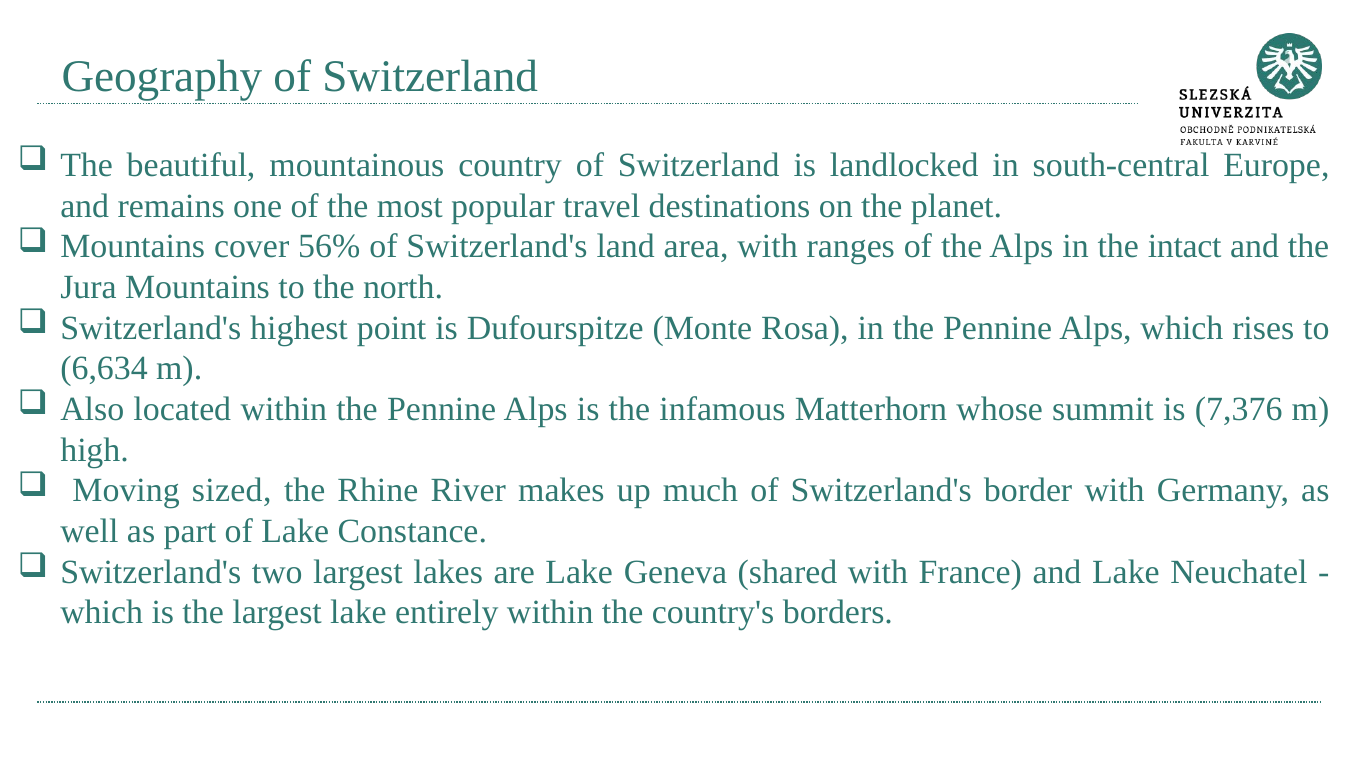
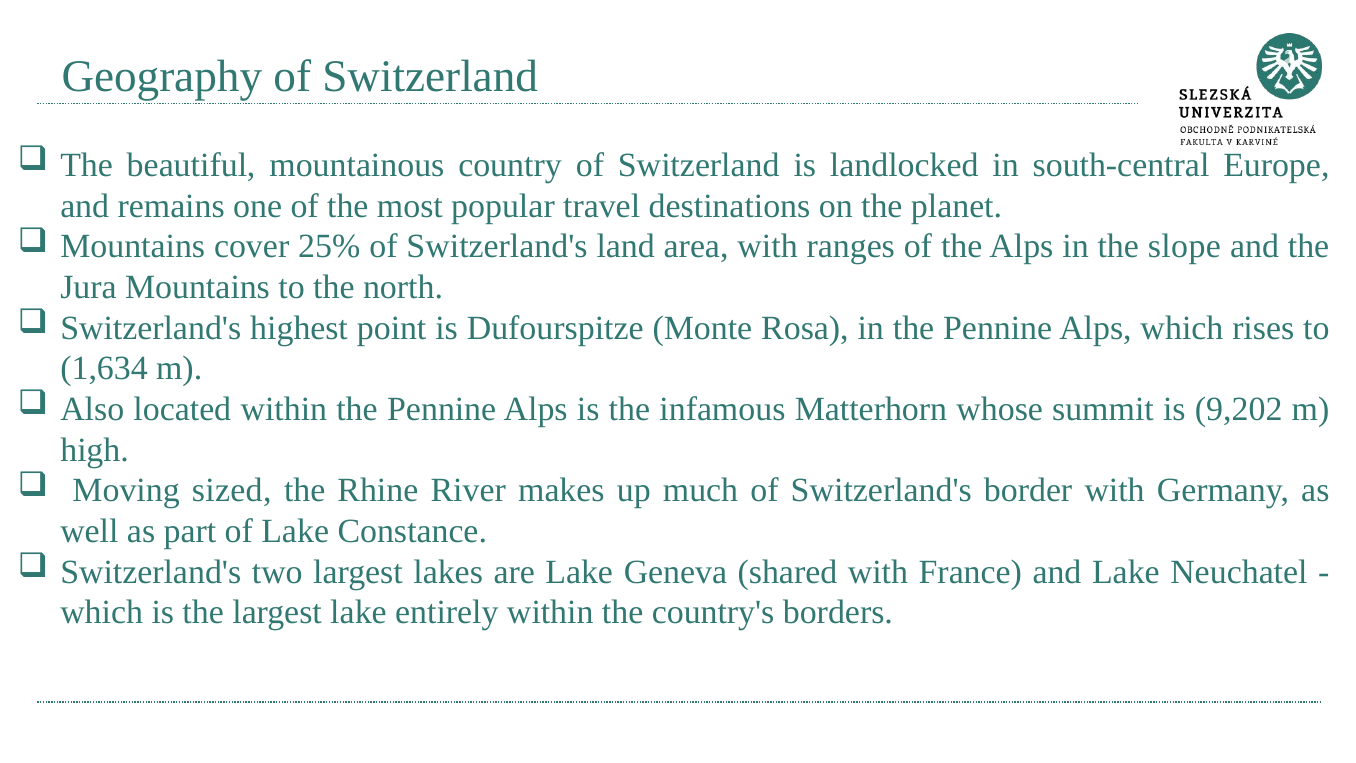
56%: 56% -> 25% (329, 246)
intact: intact -> slope (1184, 246)
6,634: 6,634 -> 1,634 (104, 368)
7,376: 7,376 -> 9,202 (1239, 409)
